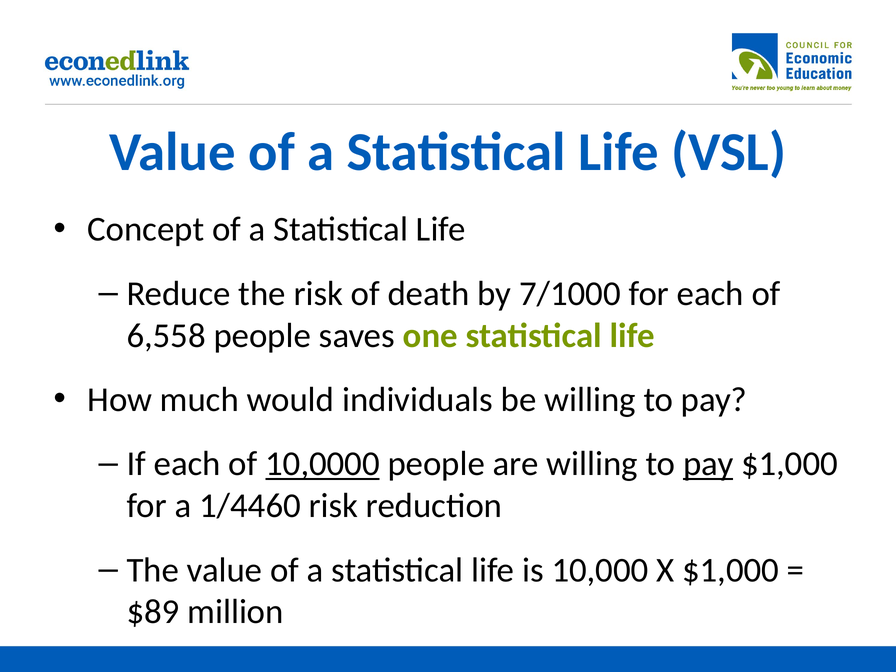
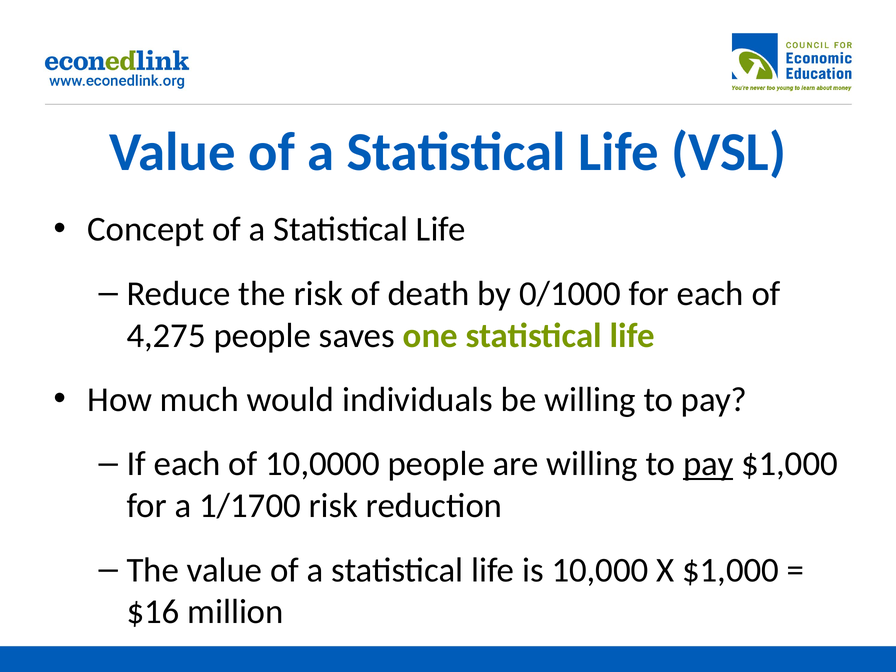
7/1000: 7/1000 -> 0/1000 (570, 294)
6,558: 6,558 -> 4,275 (166, 336)
10,0000 underline: present -> none (323, 464)
1/4460: 1/4460 -> 1/1700 (250, 506)
$89: $89 -> $16 (153, 612)
